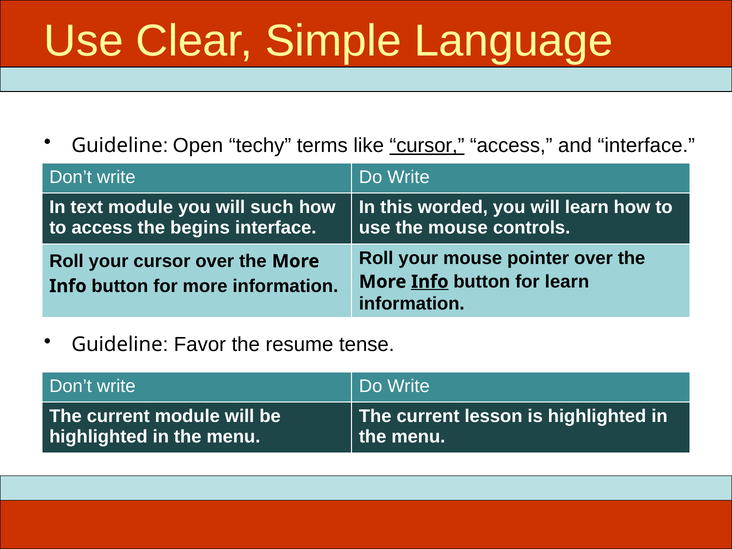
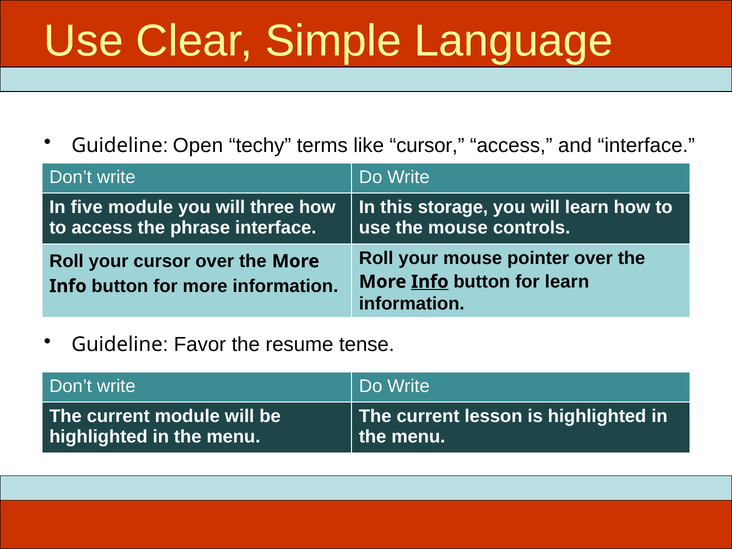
cursor underline: present -> none (427, 145)
text: text -> five (87, 207)
such: such -> three (272, 207)
worded: worded -> storage (453, 207)
begins: begins -> phrase (200, 228)
